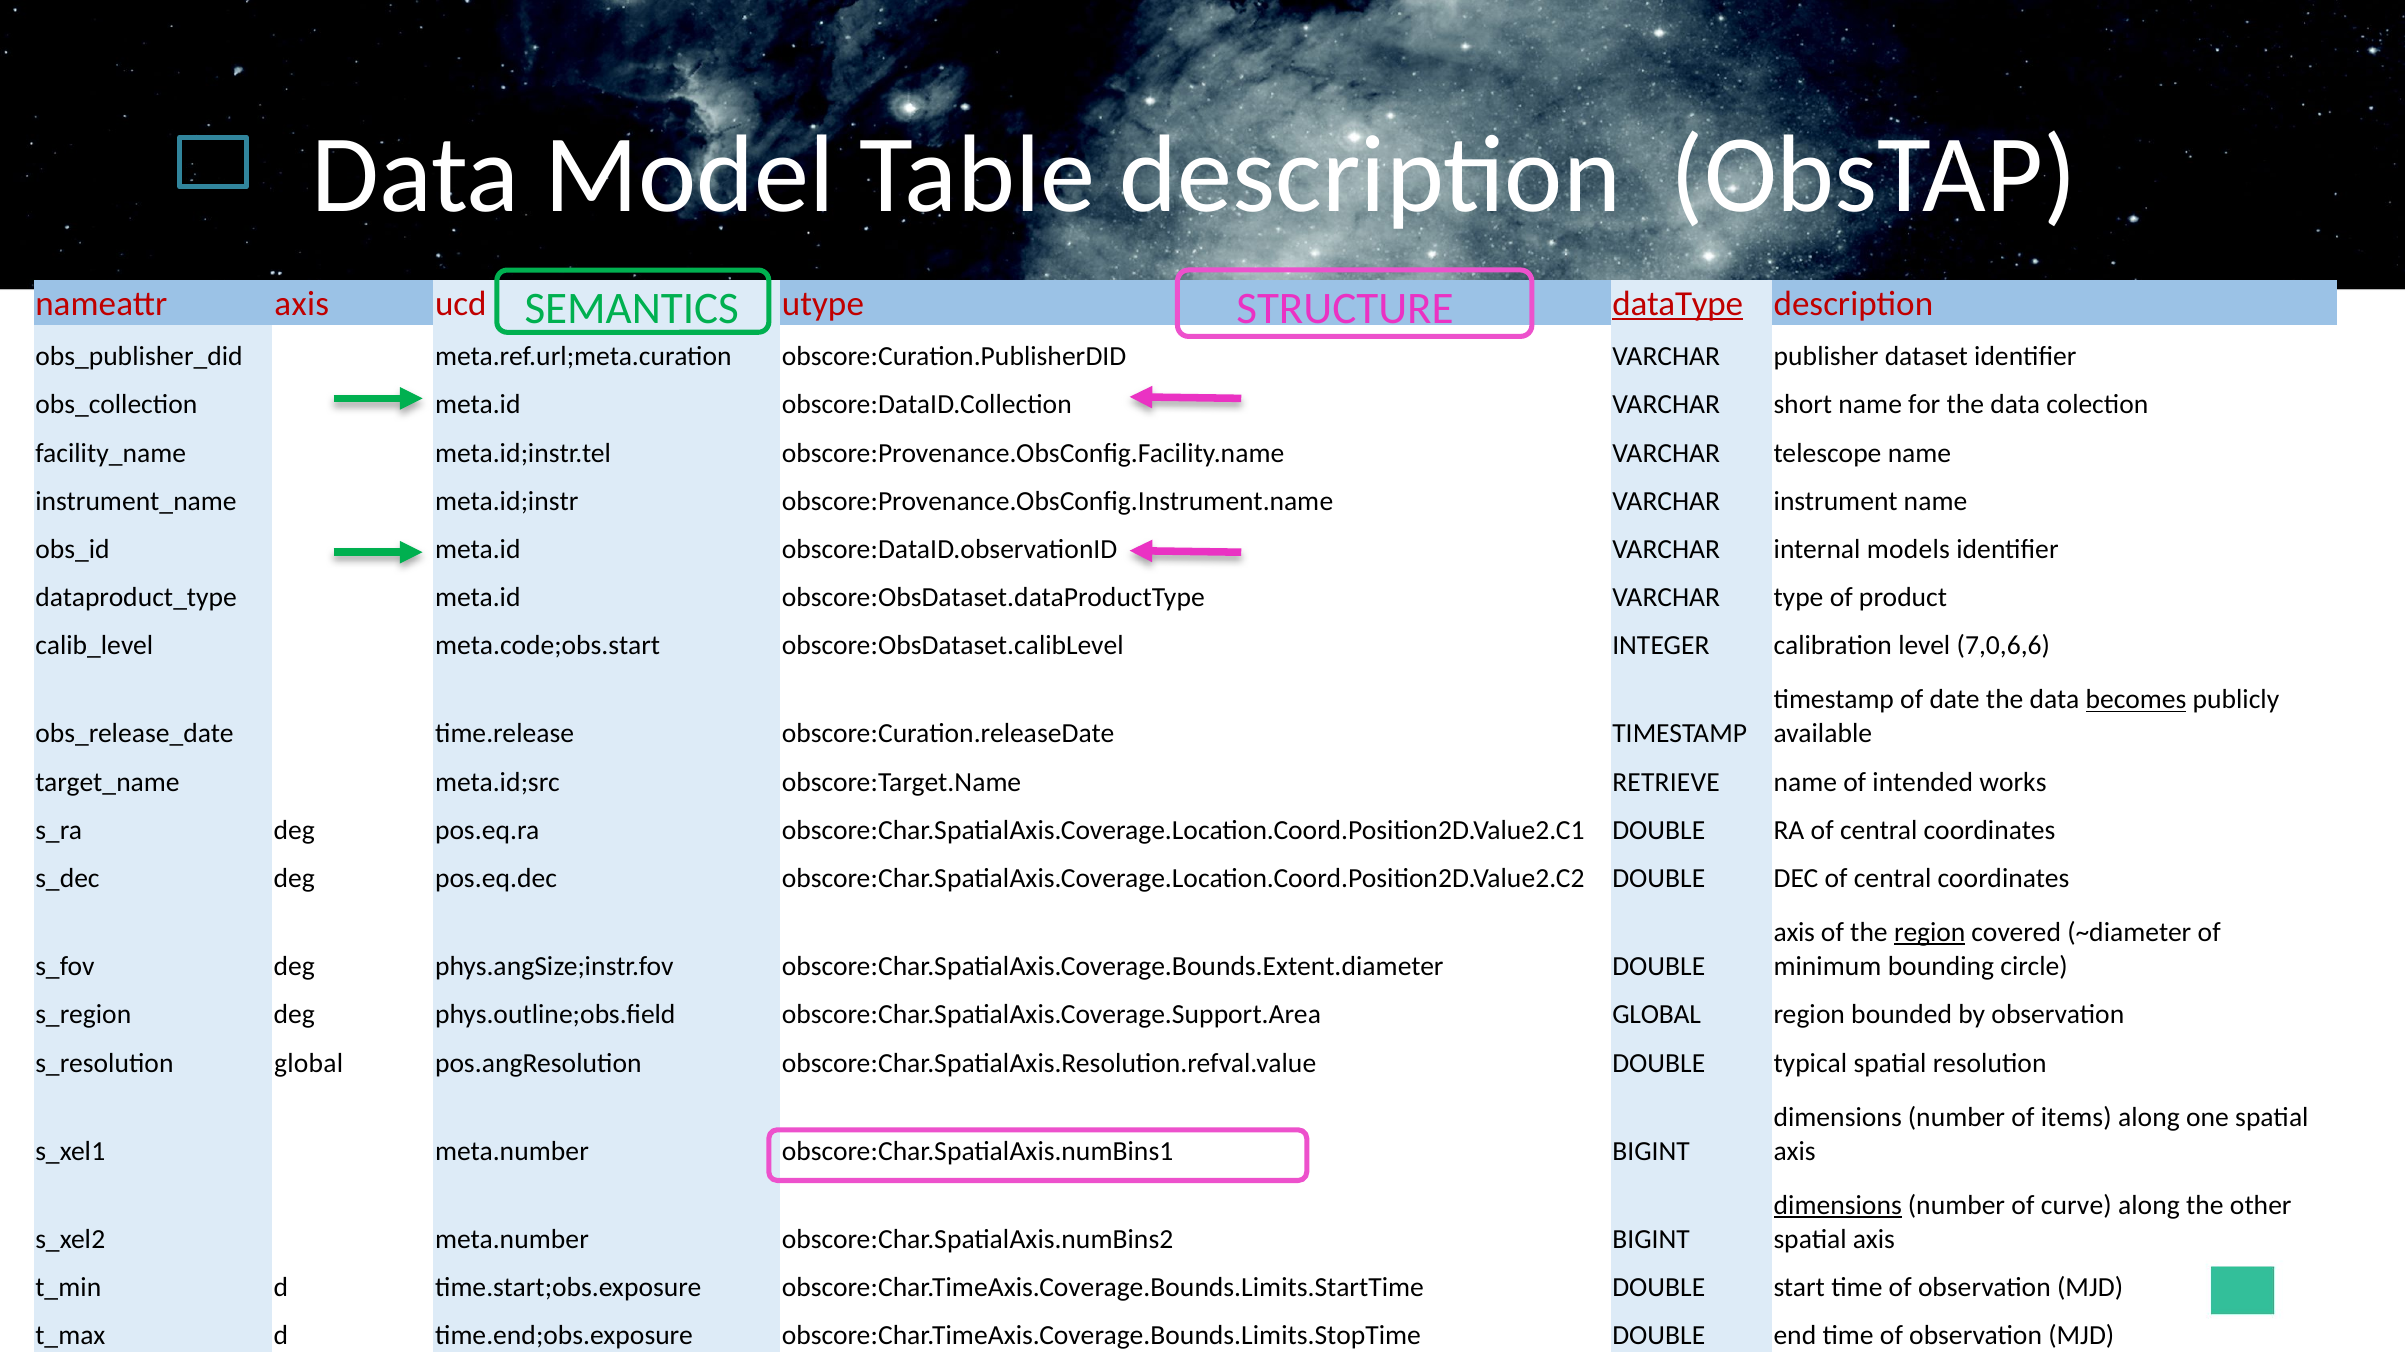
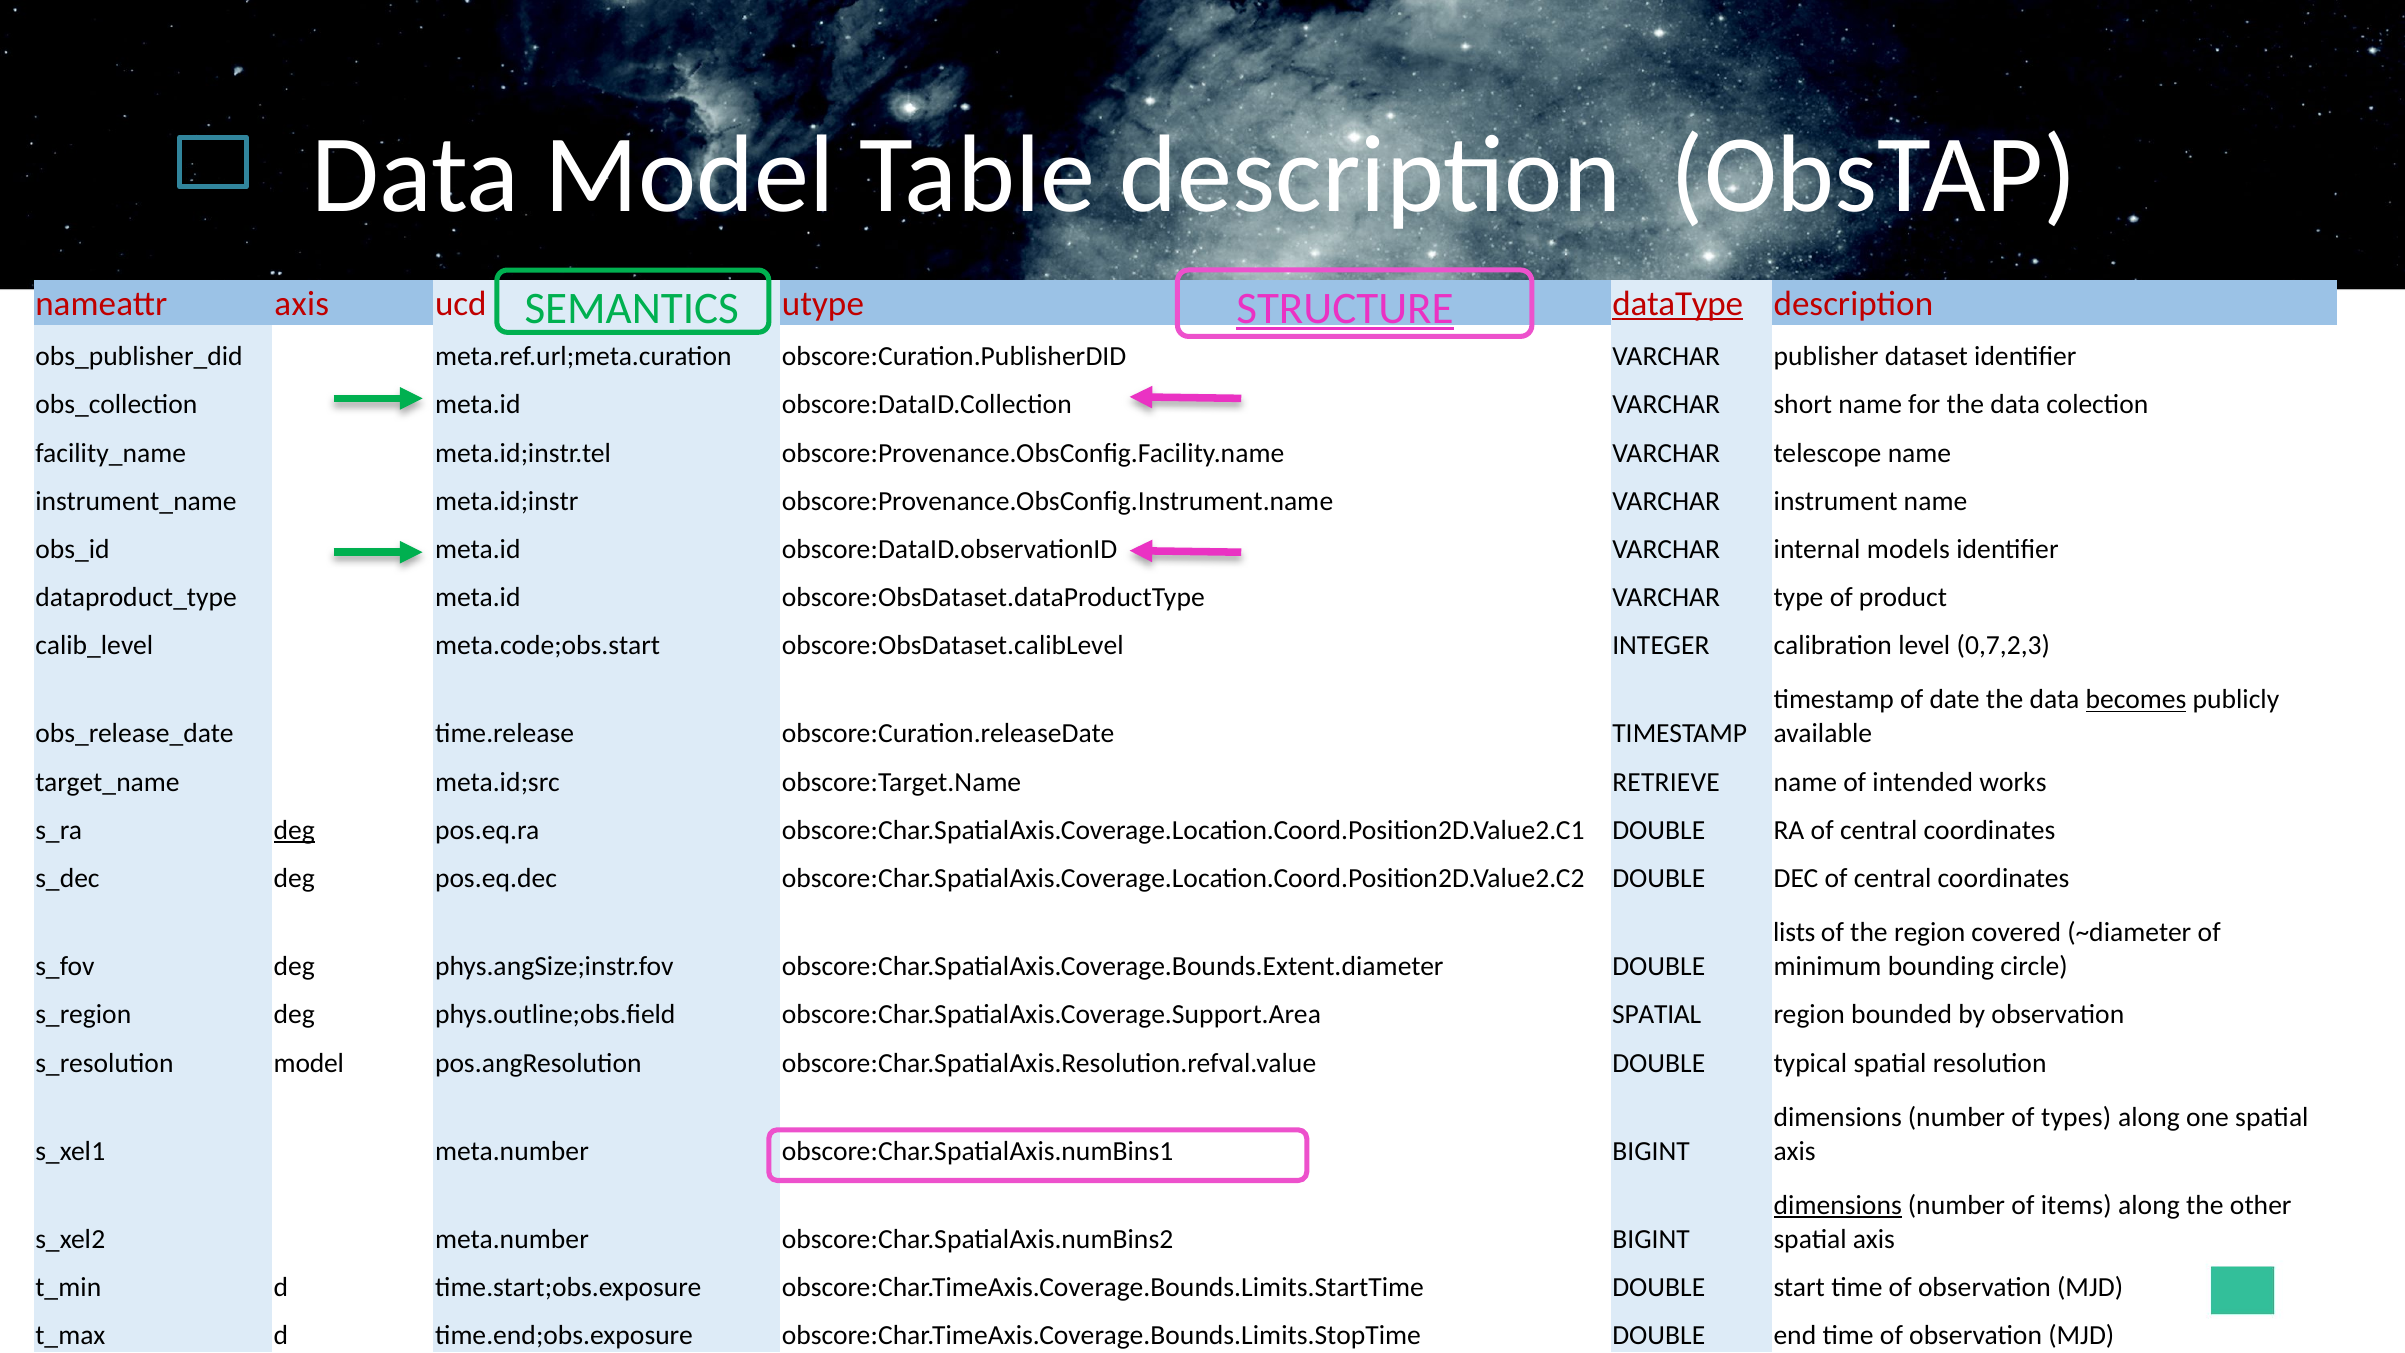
STRUCTURE underline: none -> present (1345, 309)
7,0,6,6: 7,0,6,6 -> 0,7,2,3 (2003, 646)
deg underline: none -> present (294, 830)
axis: axis -> lists (1794, 932)
region underline: present -> none (1930, 932)
obscore:Char.SpatialAxis.Coverage.Support.Area GLOBAL: GLOBAL -> SPATIAL (1657, 1015)
global: global -> model (309, 1063)
items: items -> types (2076, 1117)
curve: curve -> items (2076, 1205)
